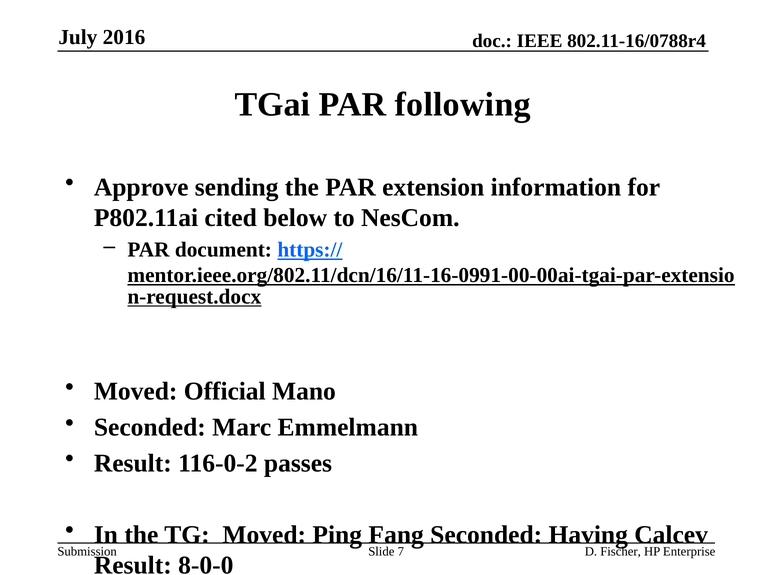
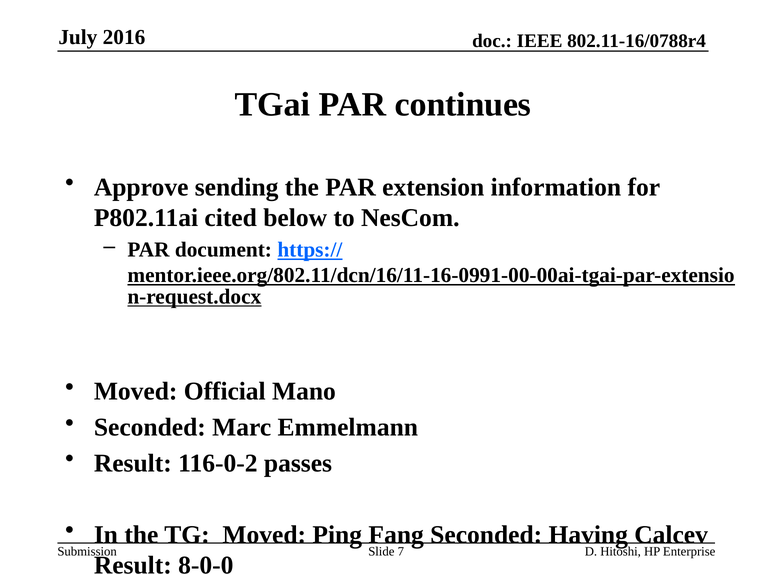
following: following -> continues (463, 104)
Fischer: Fischer -> Hitoshi (621, 551)
